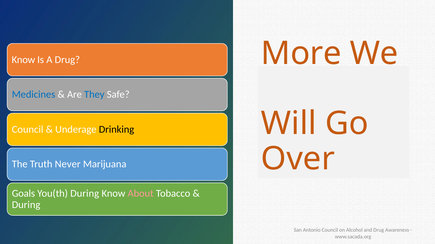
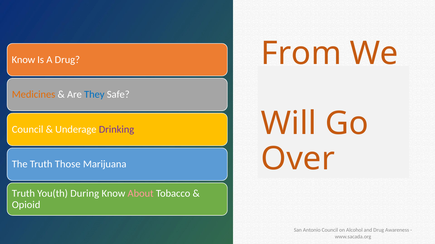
More: More -> From (301, 53)
Medicines colour: blue -> orange (34, 95)
Drinking colour: black -> purple (117, 130)
Never: Never -> Those (68, 165)
Goals: Goals -> Truth (23, 194)
During: During -> Opioid (26, 205)
